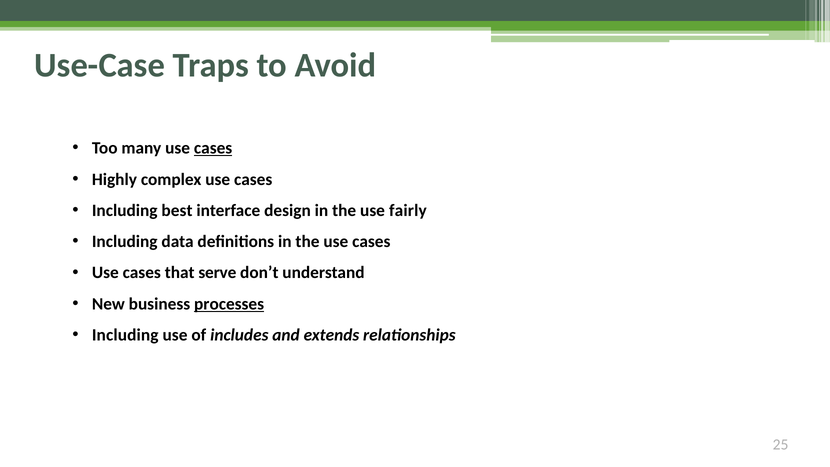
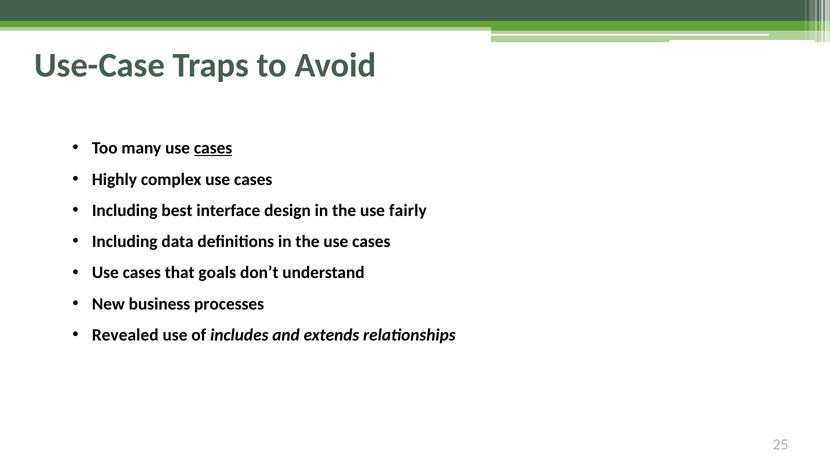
serve: serve -> goals (217, 273)
processes underline: present -> none (229, 304)
Including: Including -> Revealed (125, 335)
